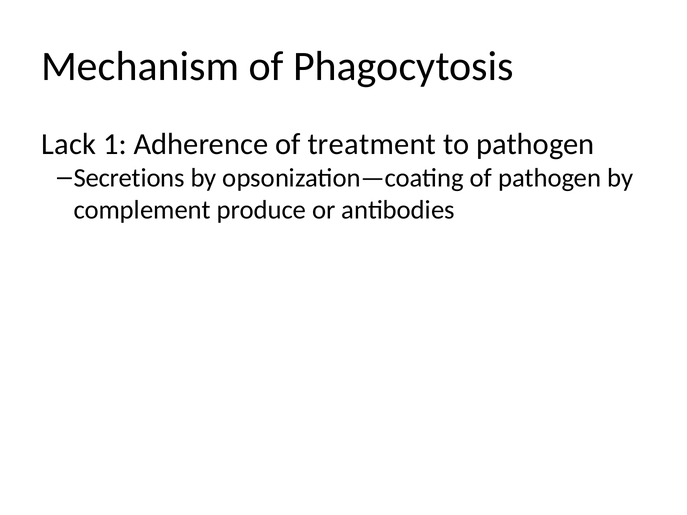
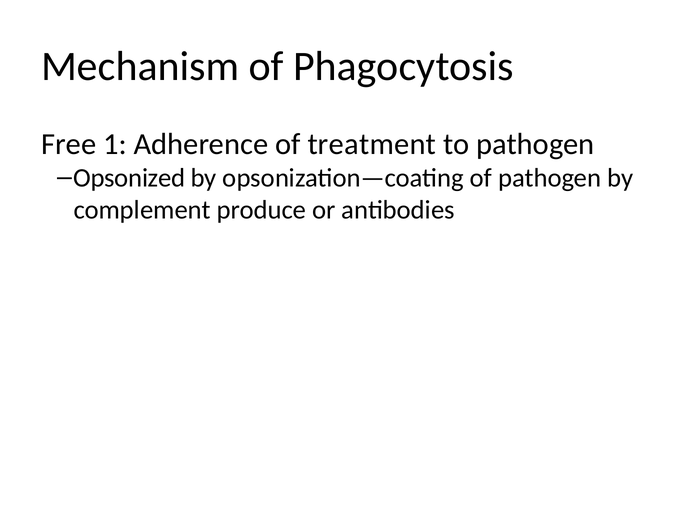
Lack: Lack -> Free (69, 144)
Secretions: Secretions -> Opsonized (129, 178)
